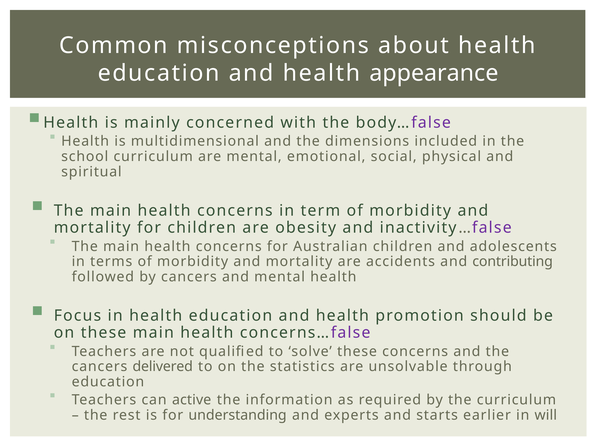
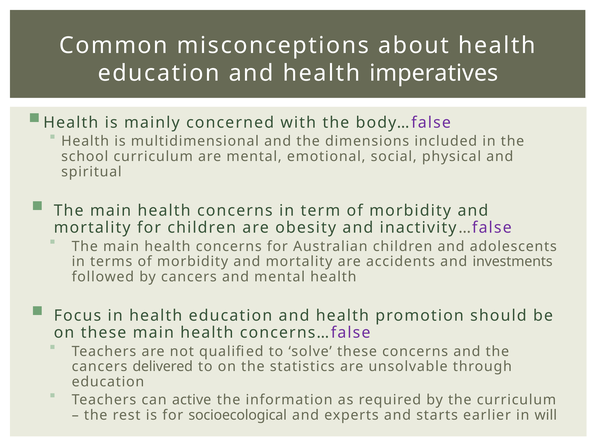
appearance: appearance -> imperatives (434, 73)
contributing: contributing -> investments (513, 261)
understanding: understanding -> socioecological (238, 415)
